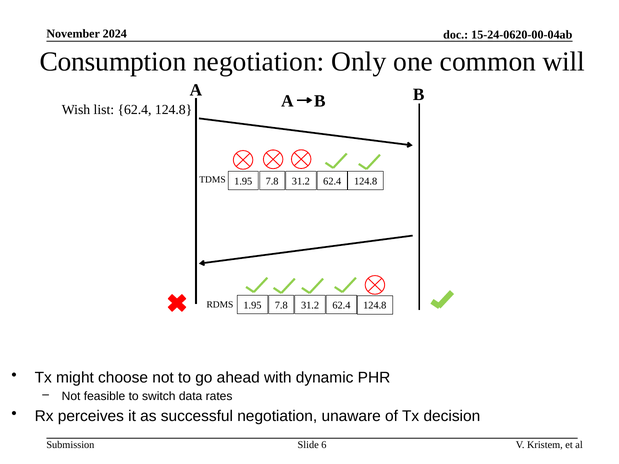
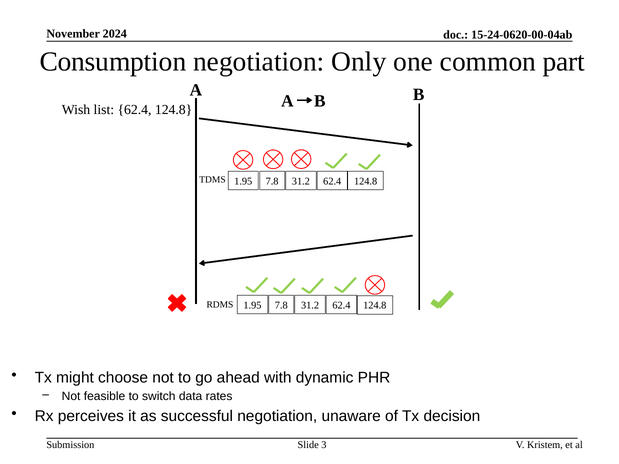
will: will -> part (564, 62)
6: 6 -> 3 (324, 445)
